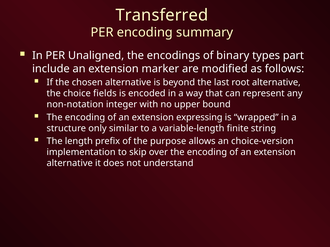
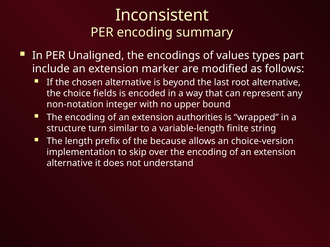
Transferred: Transferred -> Inconsistent (162, 15)
binary: binary -> values (233, 56)
expressing: expressing -> authorities (199, 117)
only: only -> turn (98, 128)
purpose: purpose -> because (168, 141)
